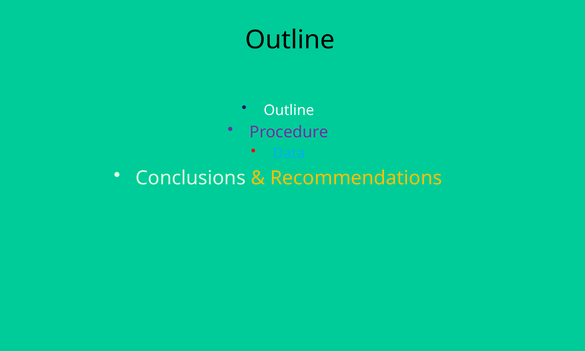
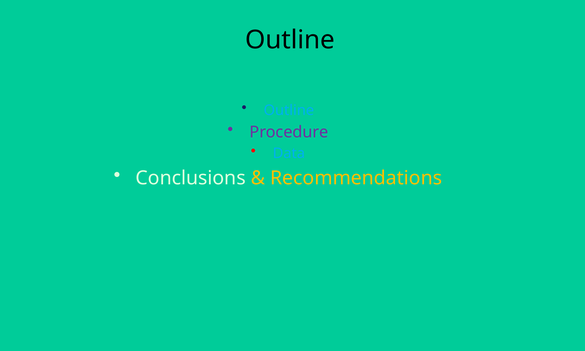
Outline colour: white -> light blue (289, 110)
